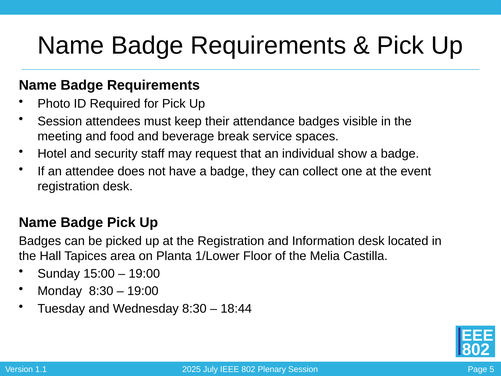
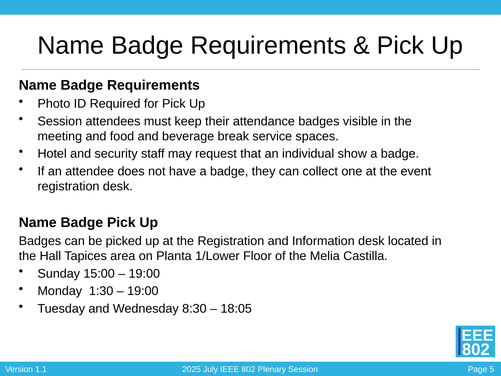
Monday 8:30: 8:30 -> 1:30 (101, 291)
18:44: 18:44 -> 18:05 (236, 308)
